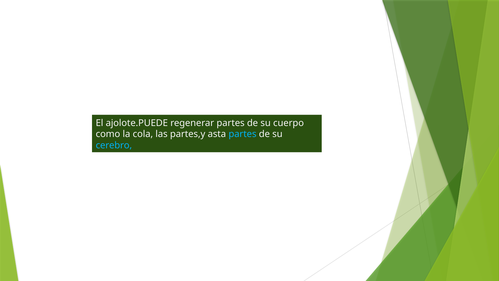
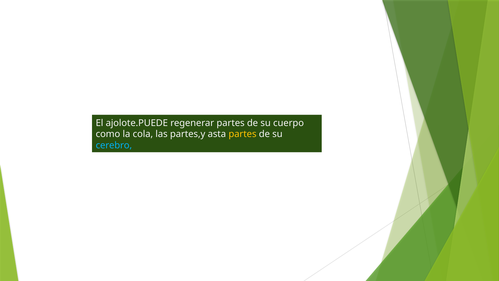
partes colour: light blue -> yellow (242, 134)
